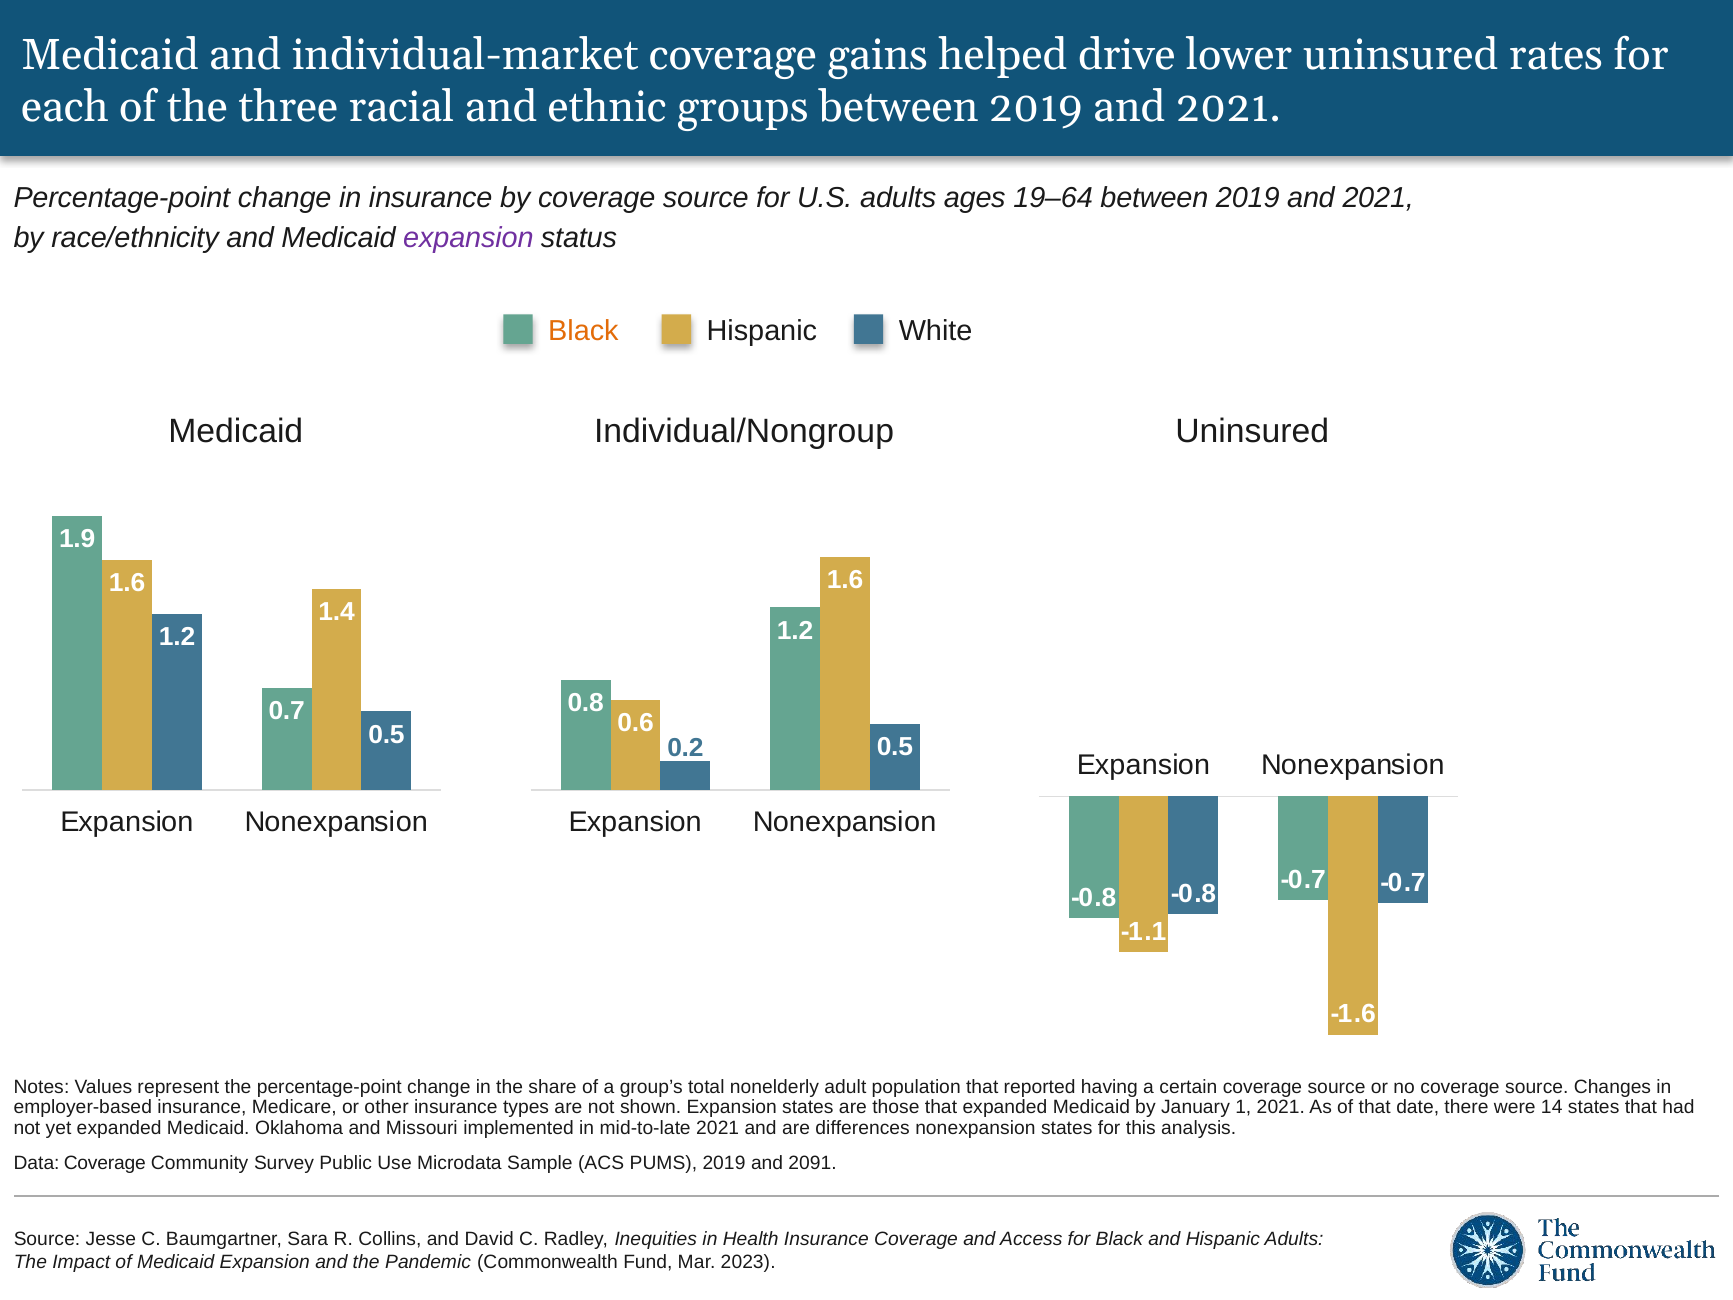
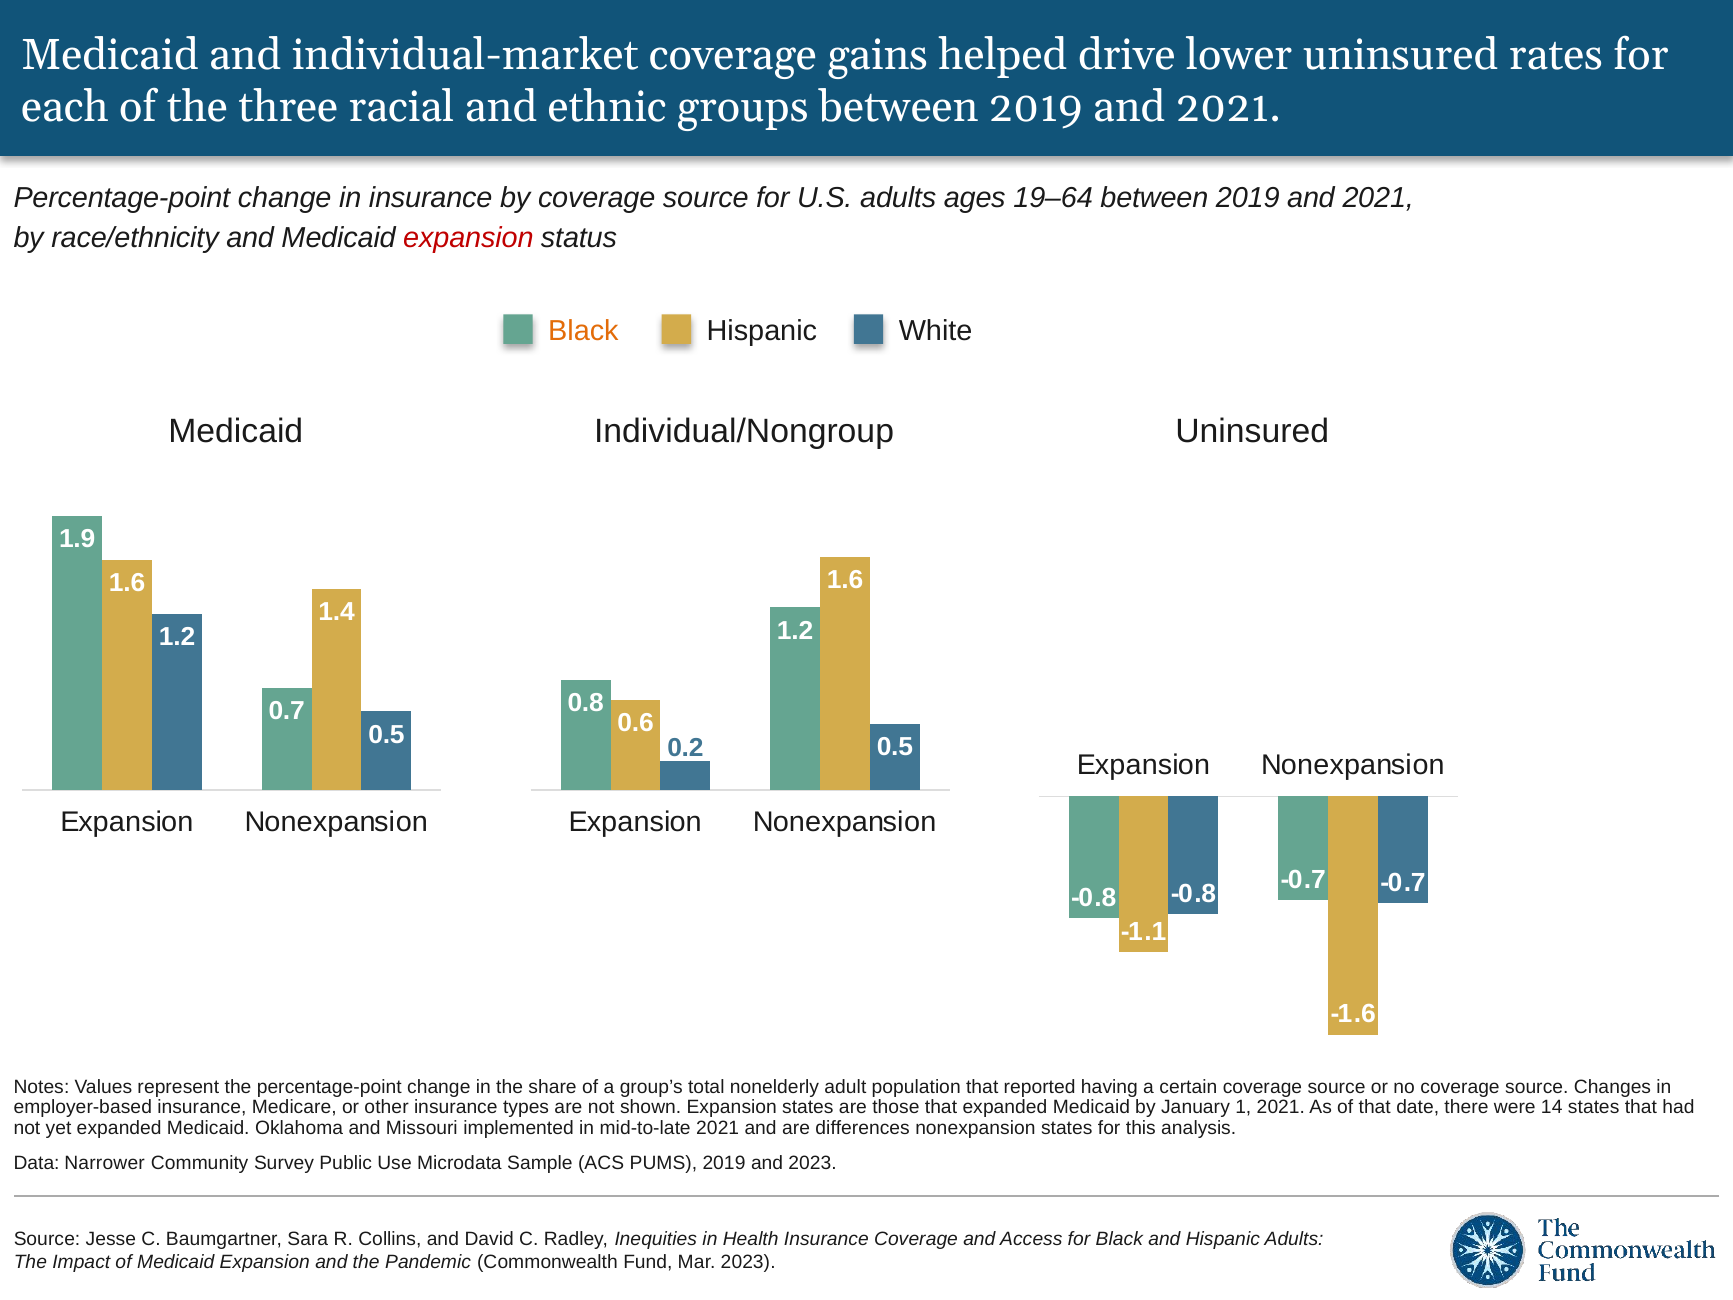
expansion colour: purple -> red (468, 238)
Data Coverage: Coverage -> Narrower (105, 1163)
and 2091: 2091 -> 2023 (813, 1163)
